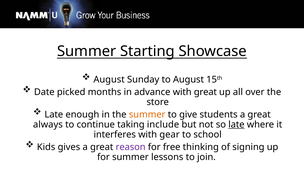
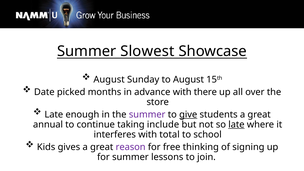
Starting: Starting -> Slowest (147, 51)
with great: great -> there (205, 92)
summer colour: orange -> purple (147, 115)
give underline: none -> present (188, 115)
always: always -> annual (48, 125)
gear: gear -> total (170, 135)
